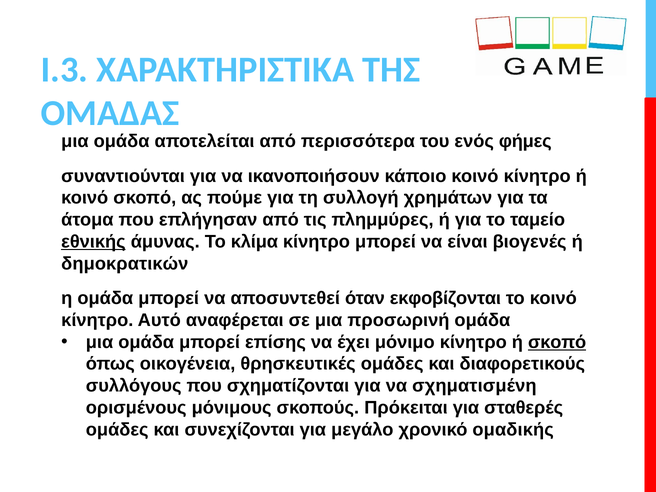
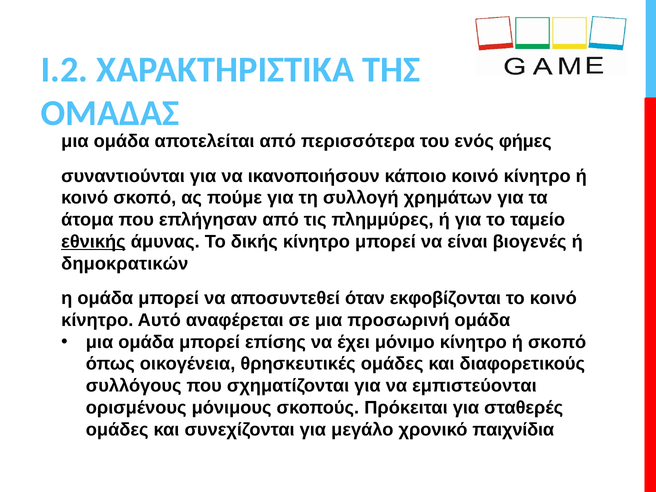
I.3: I.3 -> I.2 (64, 69)
κλίμα: κλίμα -> δικής (254, 242)
σκοπό underline: present -> none (557, 342)
σχηματισμένη: σχηματισμένη -> εμπιστεύονται (474, 386)
ομαδικής: ομαδικής -> παιχνίδια (513, 430)
